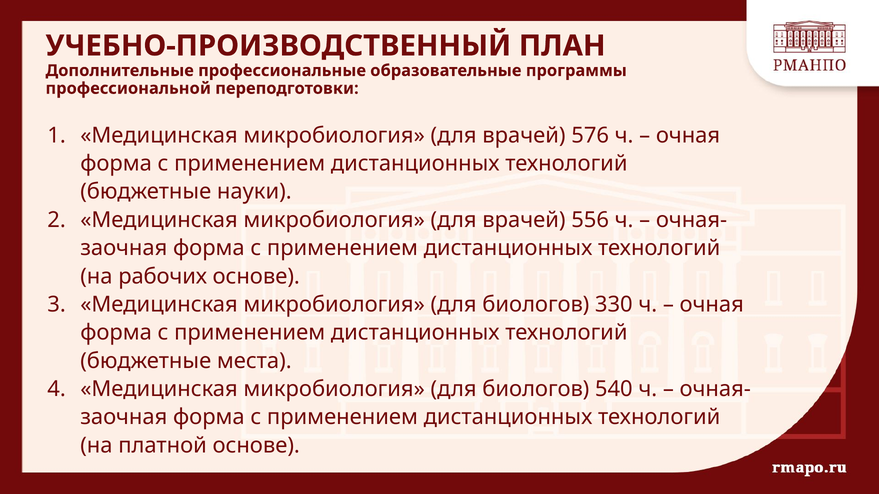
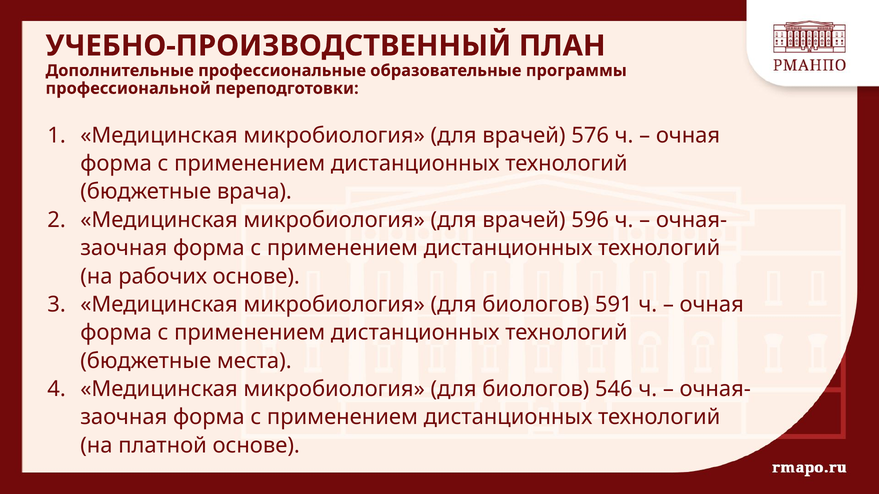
науки: науки -> врача (254, 192)
556: 556 -> 596 (590, 220)
330: 330 -> 591 (614, 305)
540: 540 -> 546 (614, 389)
